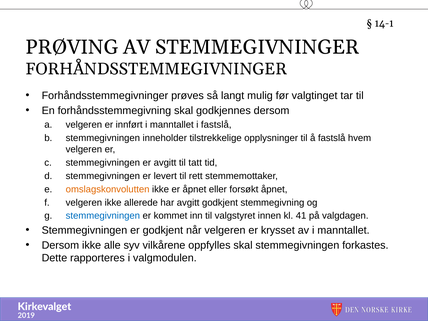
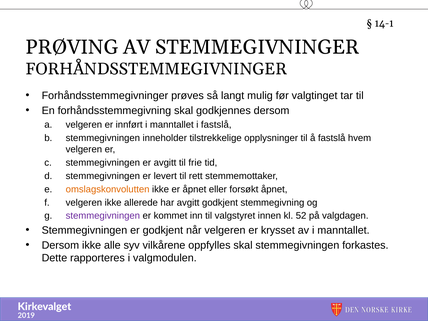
tatt: tatt -> frie (195, 163)
stemmegivningen colour: blue -> purple (103, 216)
41: 41 -> 52 (301, 216)
